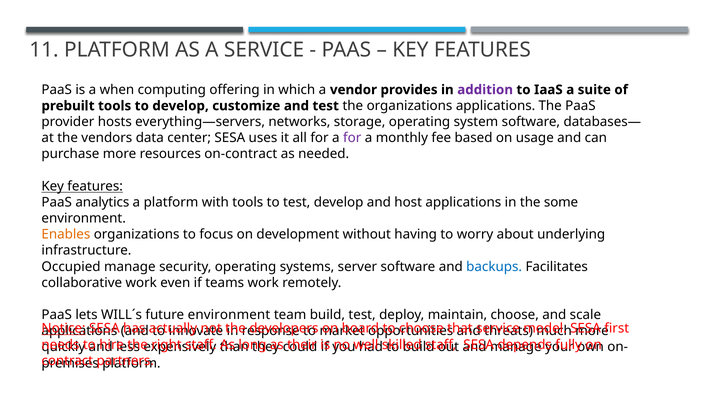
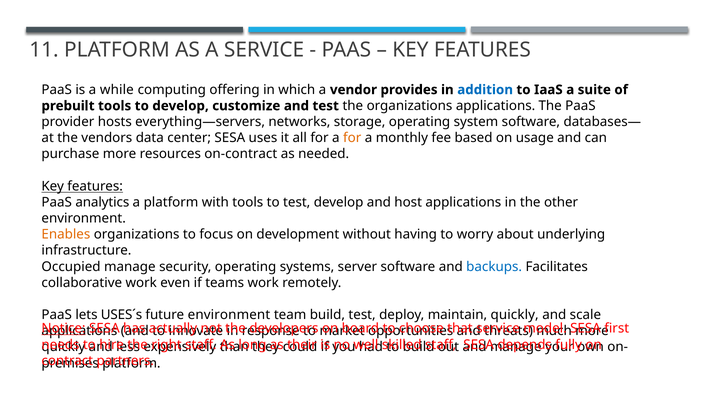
when: when -> while (117, 90)
addition colour: purple -> blue (485, 90)
for colour: purple -> orange (352, 138)
some: some -> other (561, 202)
WILL´s: WILL´s -> USES´s (122, 315)
maintain choose: choose -> quickly (515, 315)
